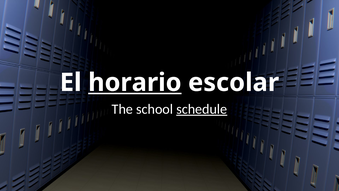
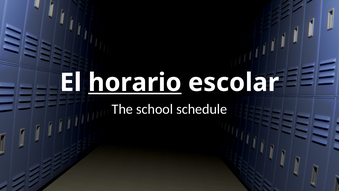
schedule underline: present -> none (202, 109)
